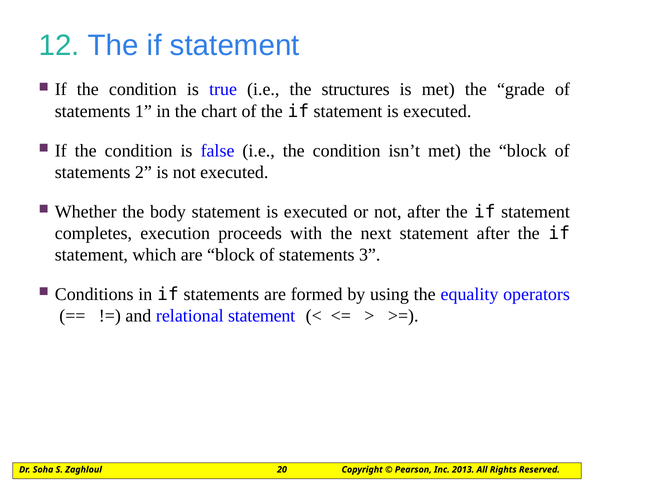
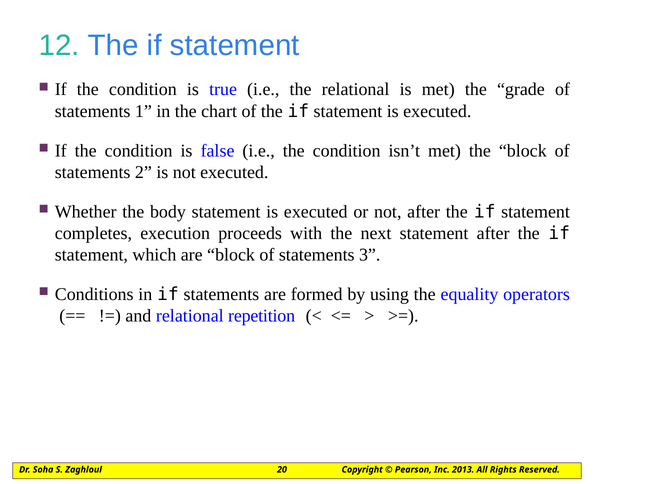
the structures: structures -> relational (356, 90)
relational statement: statement -> repetition (262, 316)
